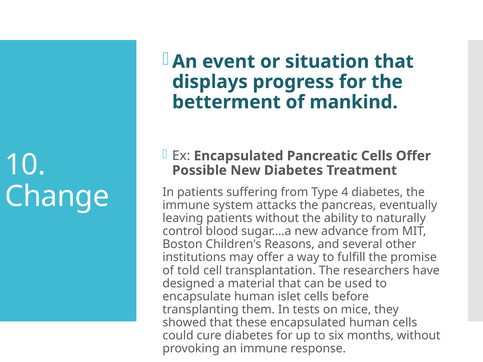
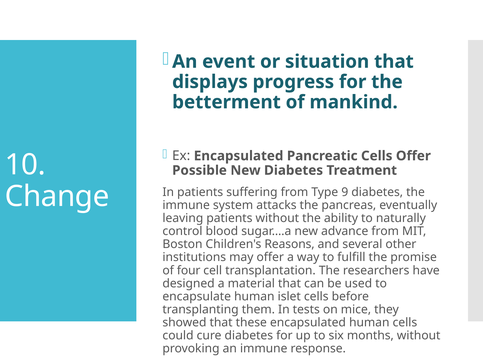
4: 4 -> 9 (345, 192)
told: told -> four (189, 271)
